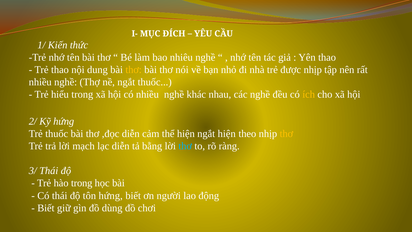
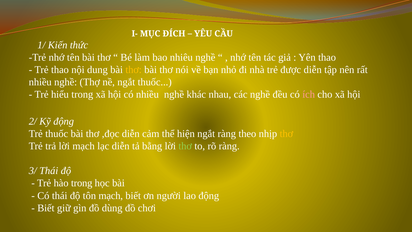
được nhịp: nhịp -> diễn (313, 70)
ích colour: yellow -> pink (309, 94)
Kỹ hứng: hứng -> động (64, 121)
ngắt hiện: hiện -> ràng (227, 134)
thơ colour: light blue -> light green (185, 146)
tôn hứng: hứng -> mạch (111, 195)
